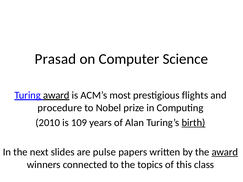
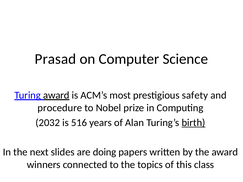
flights: flights -> safety (195, 95)
2010: 2010 -> 2032 (48, 123)
109: 109 -> 516 (79, 123)
pulse: pulse -> doing (105, 152)
award underline: present -> none (225, 152)
